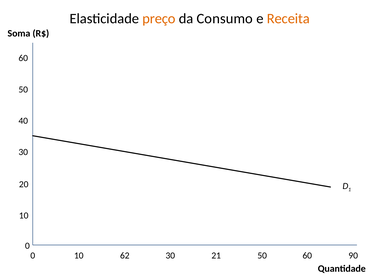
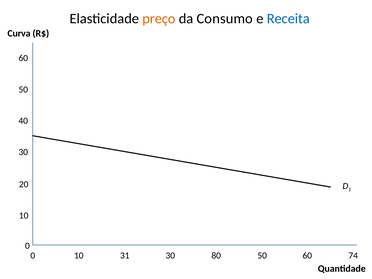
Receita colour: orange -> blue (288, 19)
Soma: Soma -> Curva (19, 33)
62: 62 -> 31 (125, 256)
21: 21 -> 80 (216, 256)
90: 90 -> 74 (353, 256)
